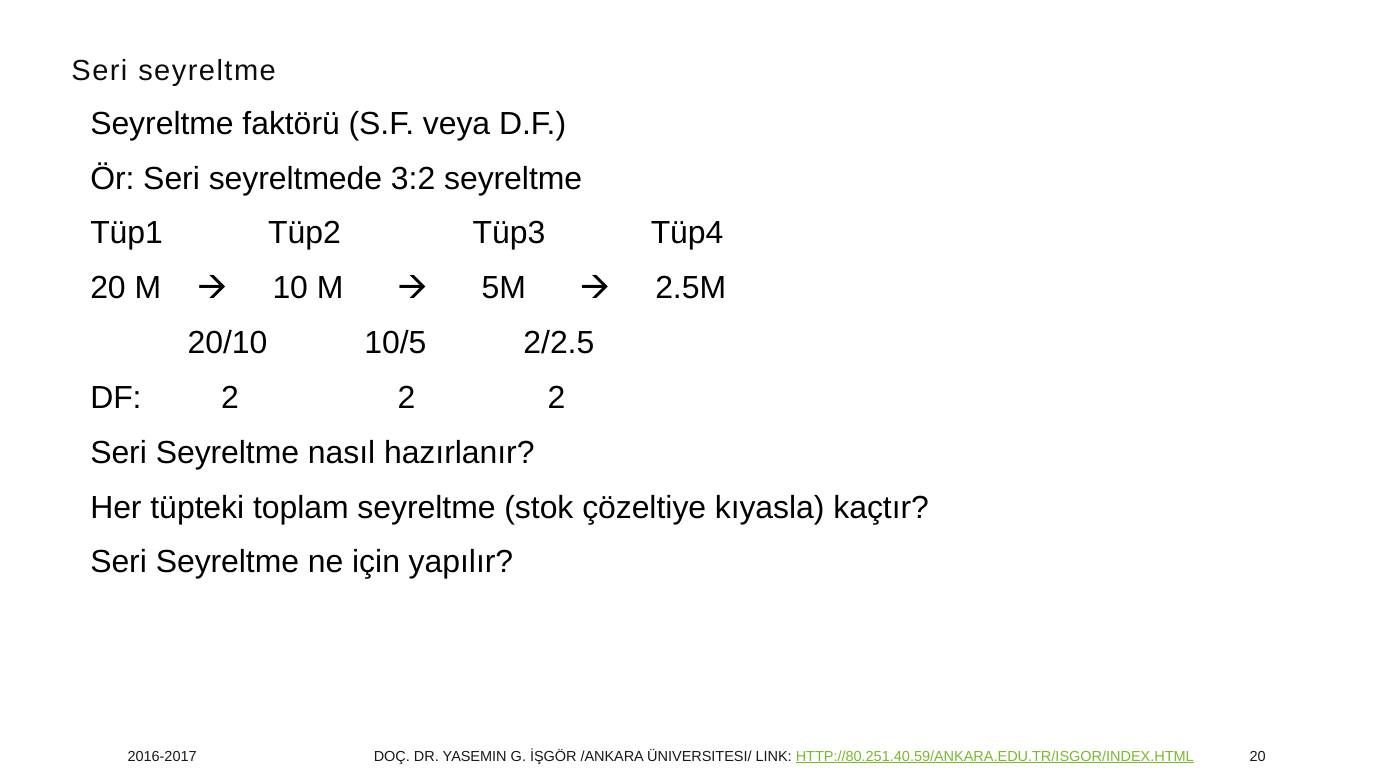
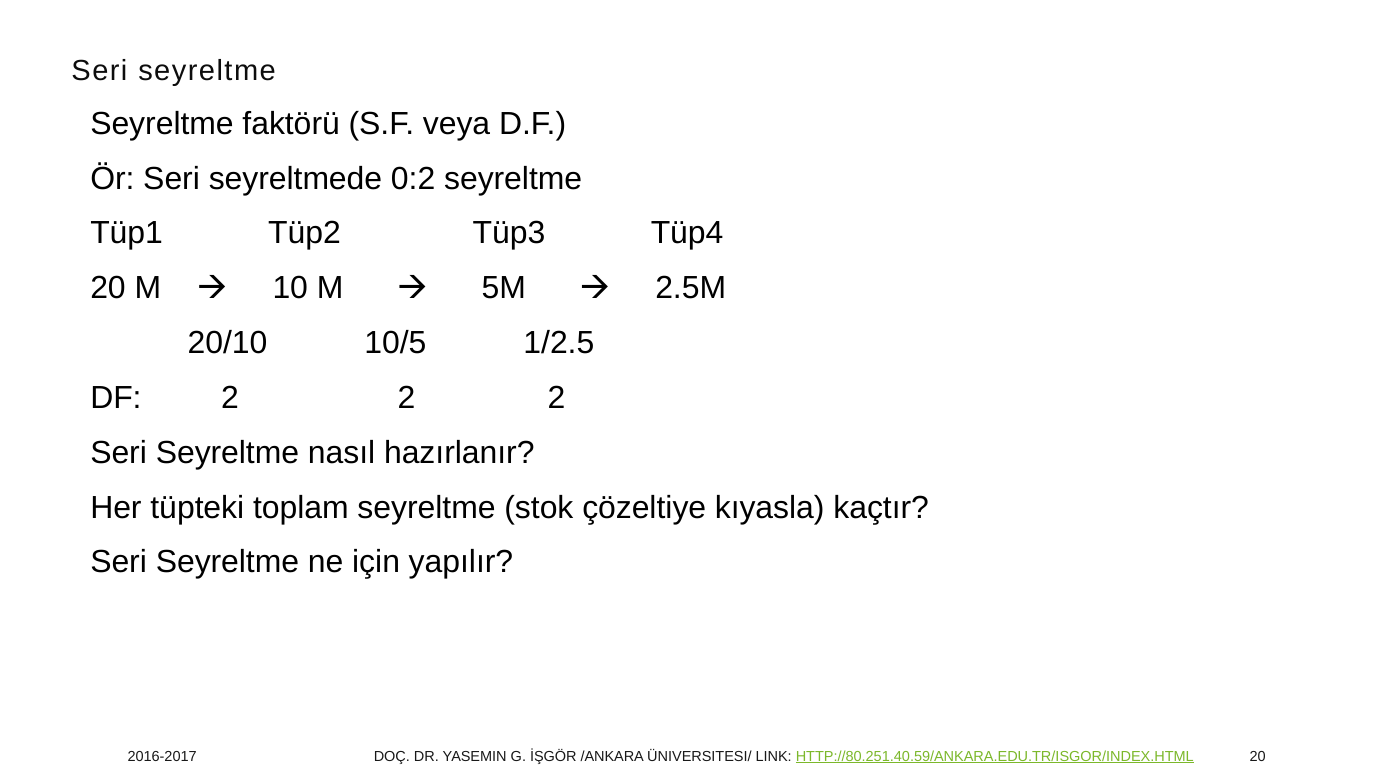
3:2: 3:2 -> 0:2 (413, 179)
2/2.5: 2/2.5 -> 1/2.5 (559, 343)
